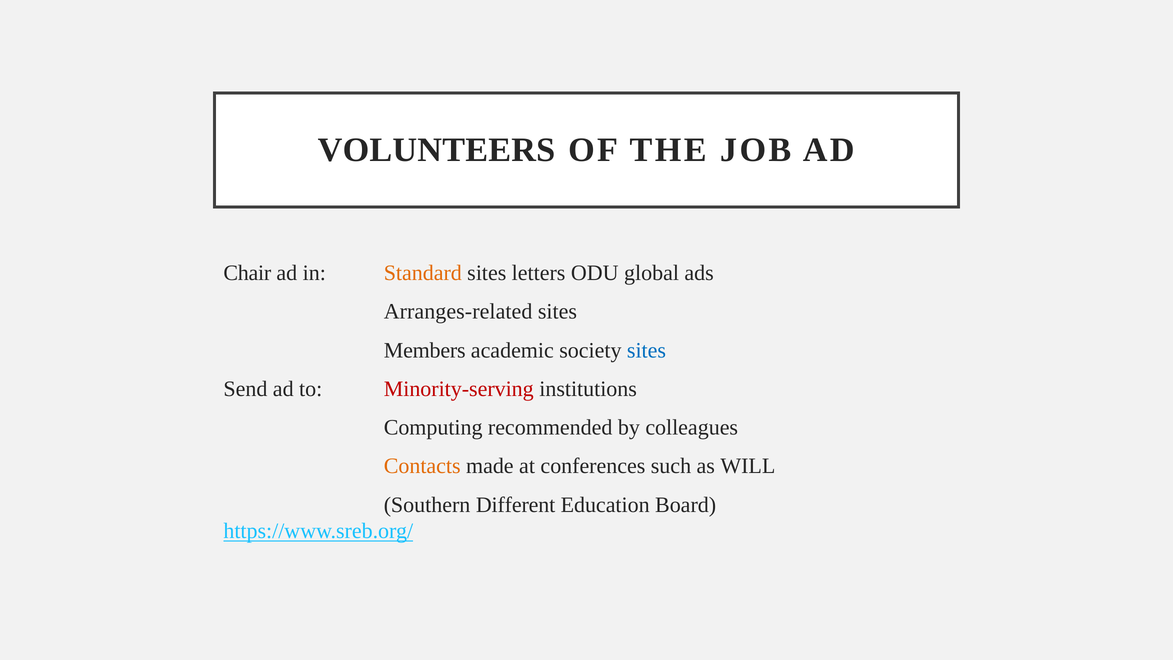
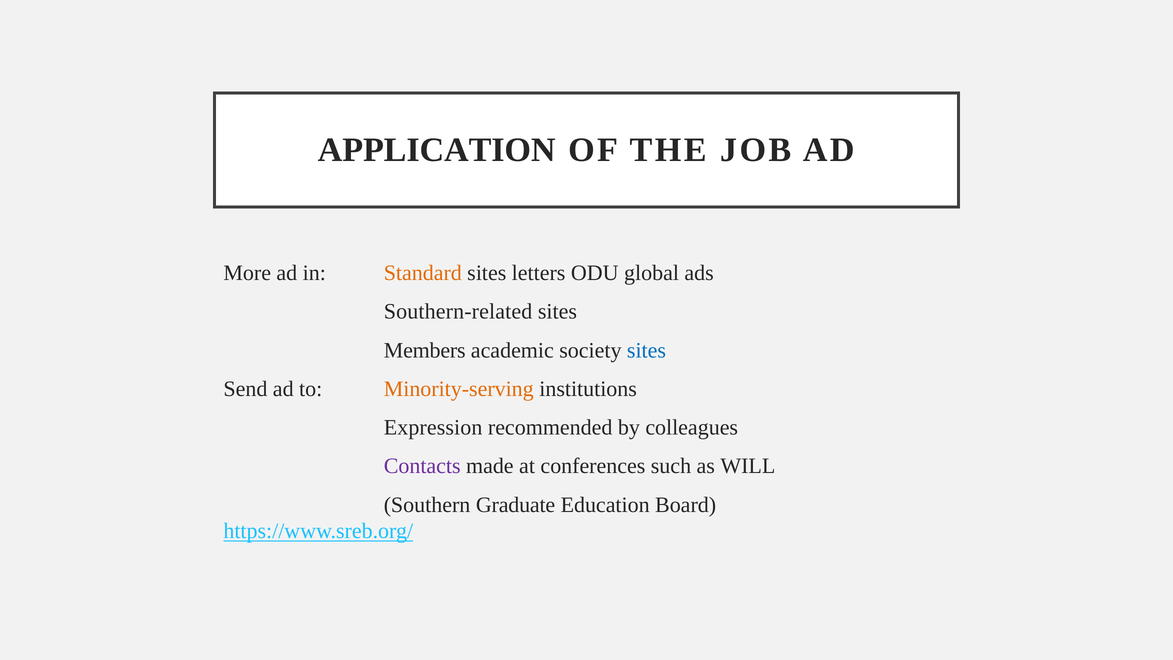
VOLUNTEERS: VOLUNTEERS -> APPLICATION (437, 150)
Chair: Chair -> More (247, 273)
Arranges-related: Arranges-related -> Southern-related (458, 312)
Minority-serving colour: red -> orange (459, 389)
Computing: Computing -> Expression (433, 427)
Contacts colour: orange -> purple (422, 466)
Different: Different -> Graduate (516, 505)
